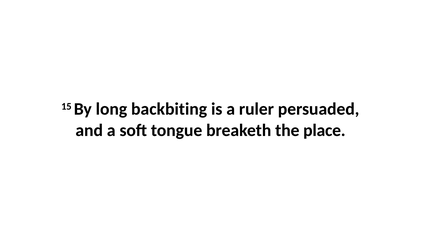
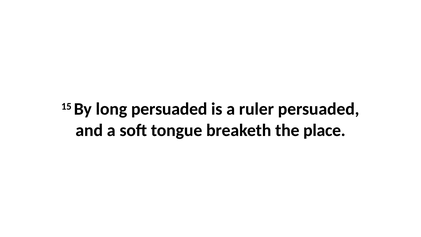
long backbiting: backbiting -> persuaded (169, 109)
